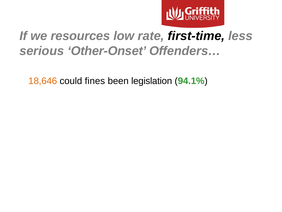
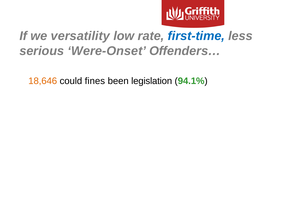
resources: resources -> versatility (80, 36)
first-time colour: black -> blue (196, 36)
Other-Onset: Other-Onset -> Were-Onset (107, 51)
